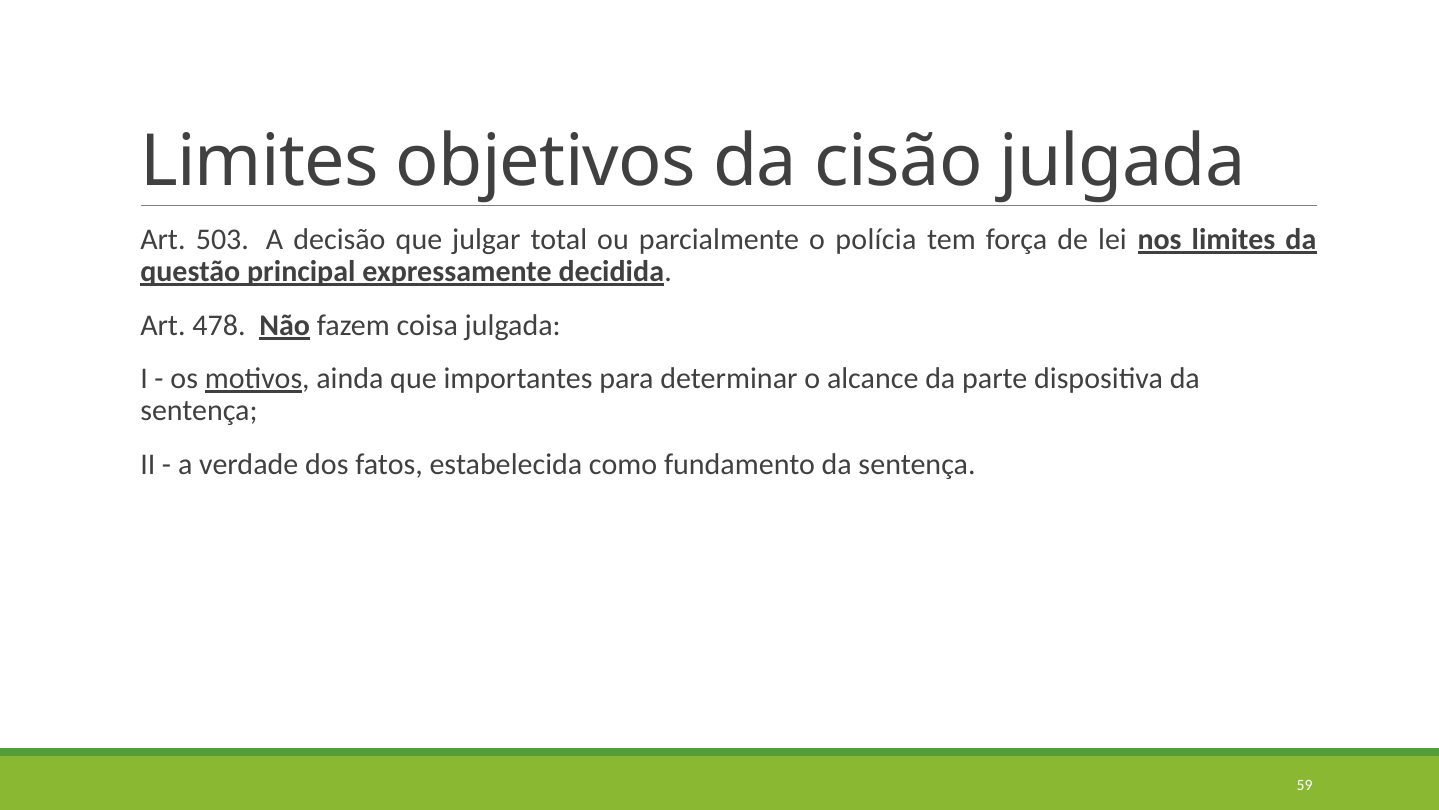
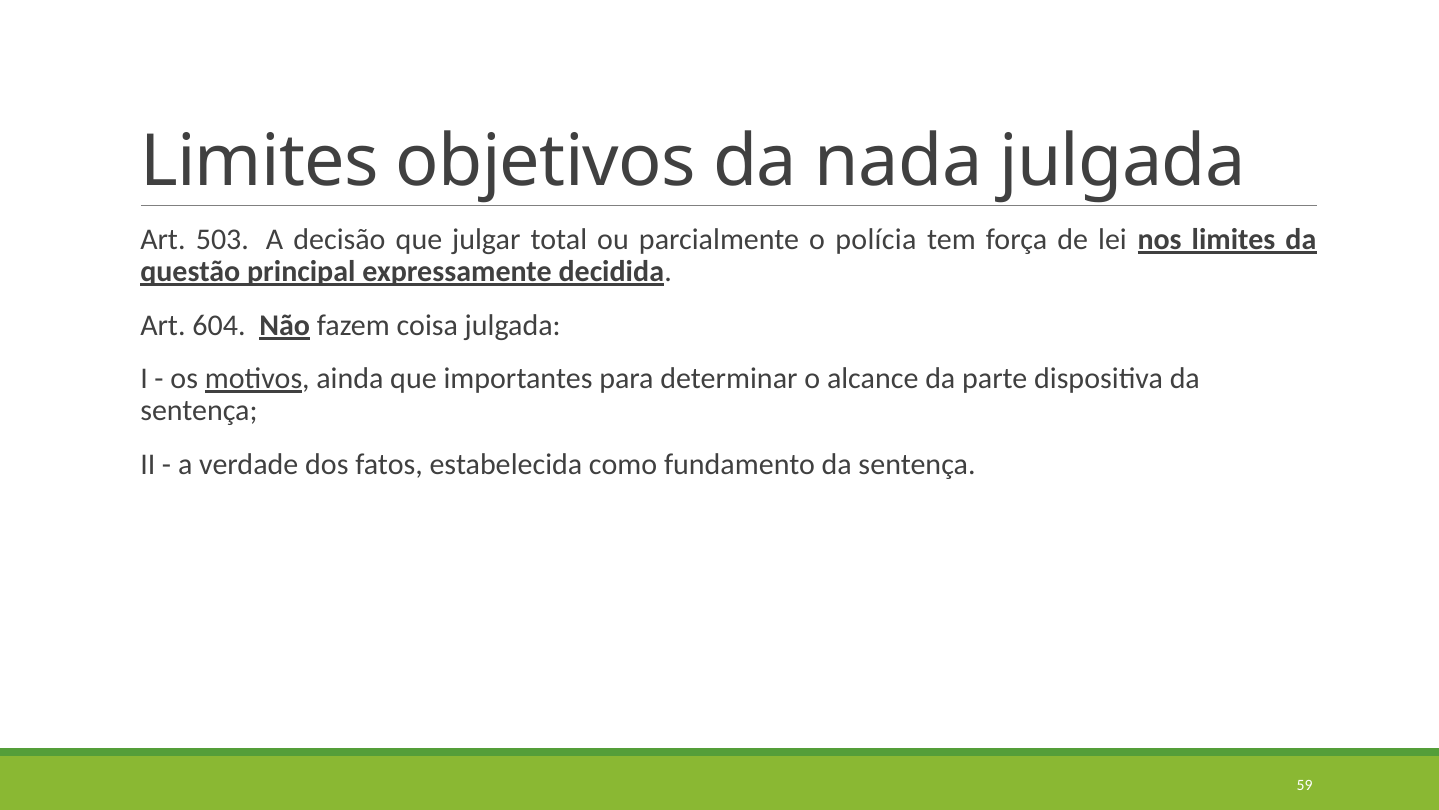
cisão: cisão -> nada (898, 161)
478: 478 -> 604 (219, 325)
